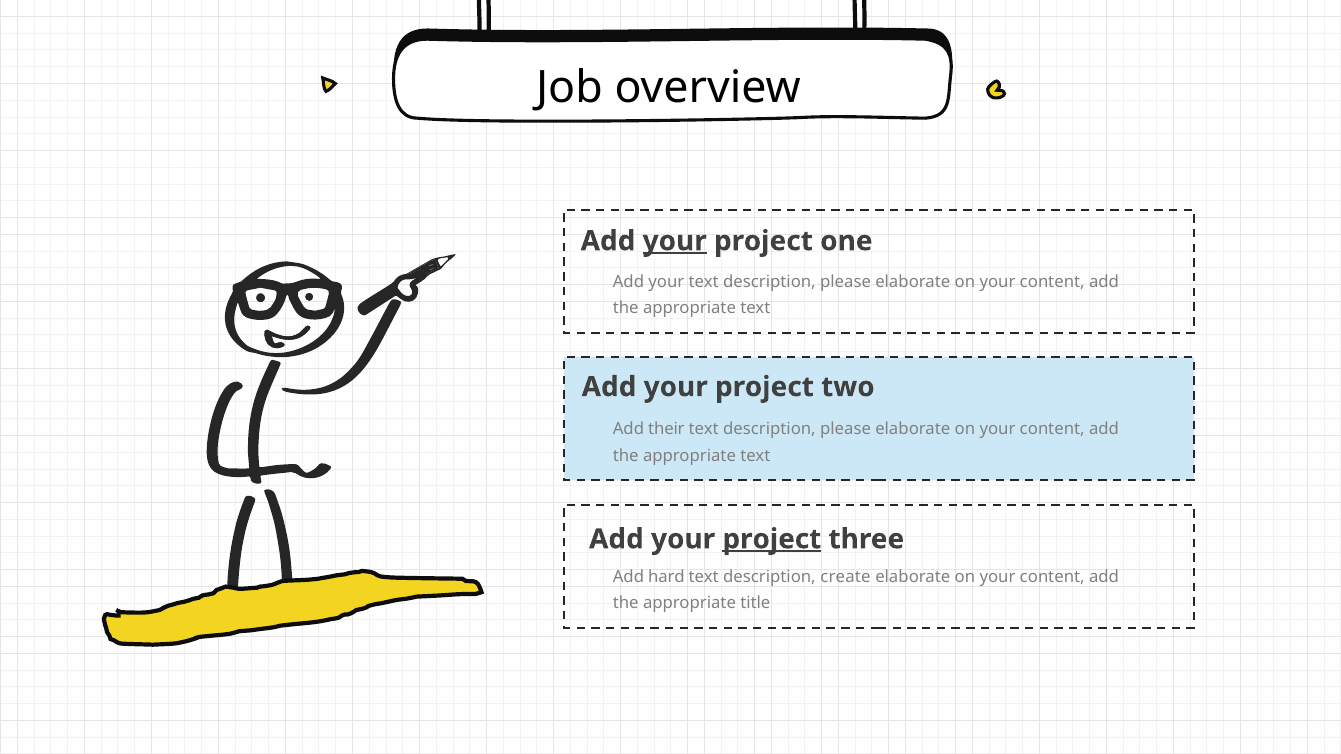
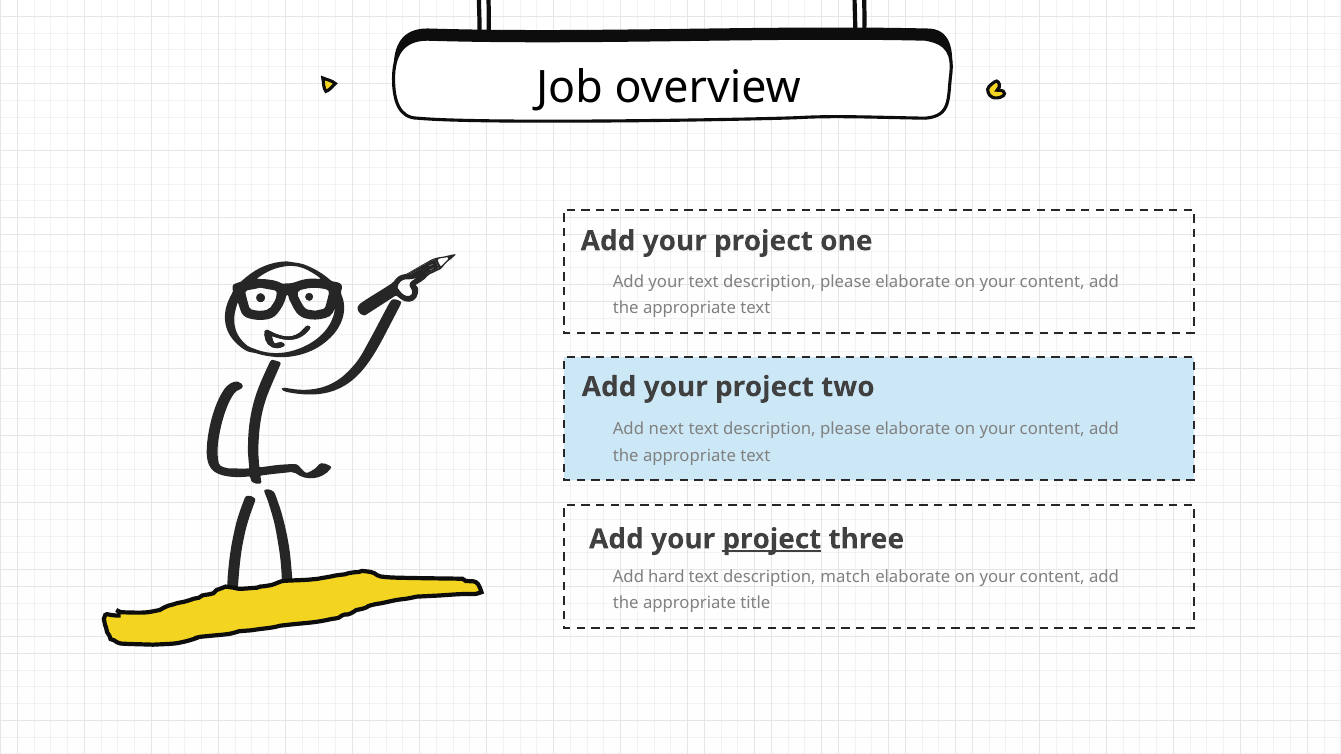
your underline: present -> none (675, 241)
their: their -> next (666, 430)
create: create -> match (845, 577)
